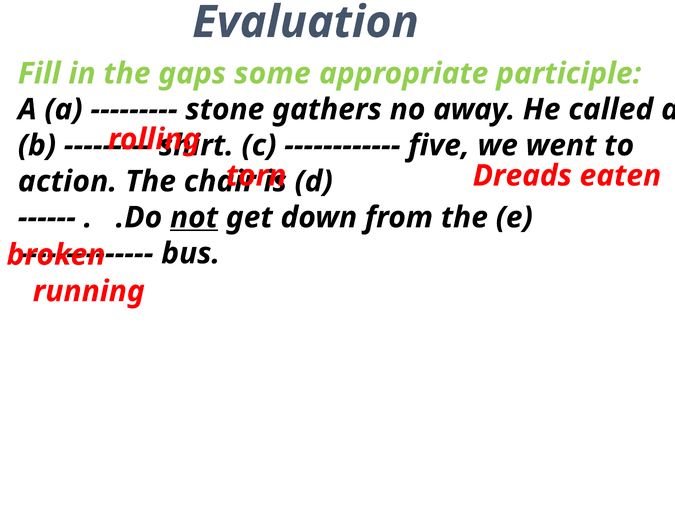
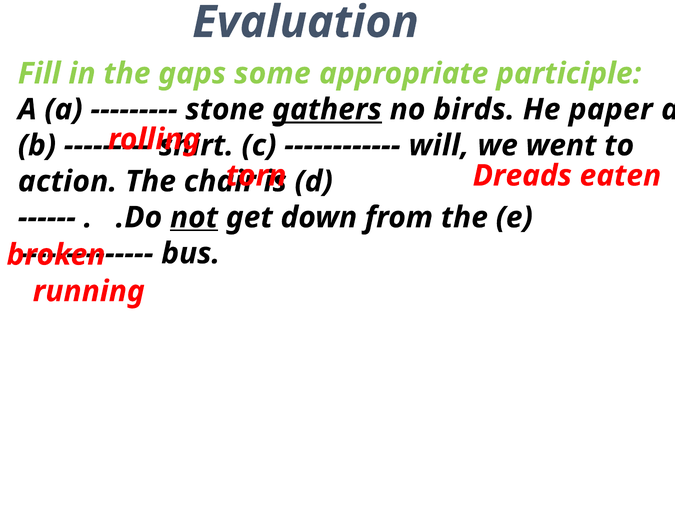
gathers underline: none -> present (327, 110)
away: away -> birds (474, 110)
called: called -> paper (611, 110)
five: five -> will (439, 146)
